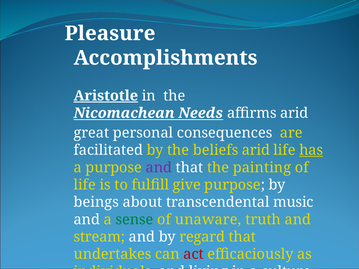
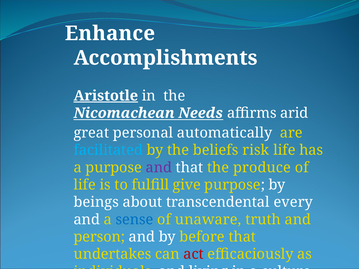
Pleasure: Pleasure -> Enhance (110, 33)
consequences: consequences -> automatically (225, 133)
facilitated colour: white -> light blue (108, 150)
beliefs arid: arid -> risk (256, 150)
has underline: present -> none (311, 150)
painting: painting -> produce (262, 168)
music: music -> every (293, 202)
sense colour: green -> blue (135, 220)
stream: stream -> person (99, 237)
regard: regard -> before (202, 237)
